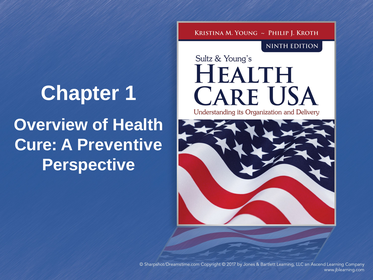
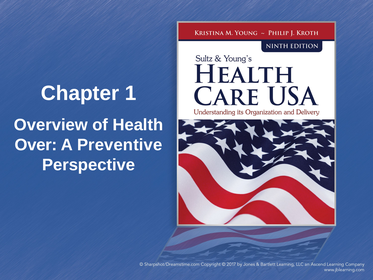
Cure: Cure -> Over (36, 145)
